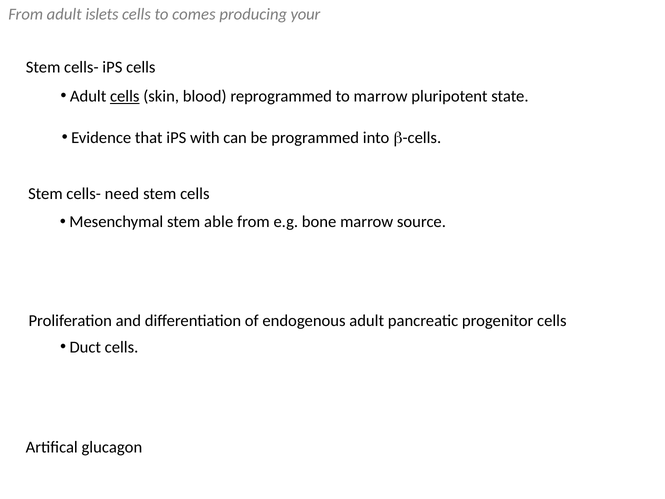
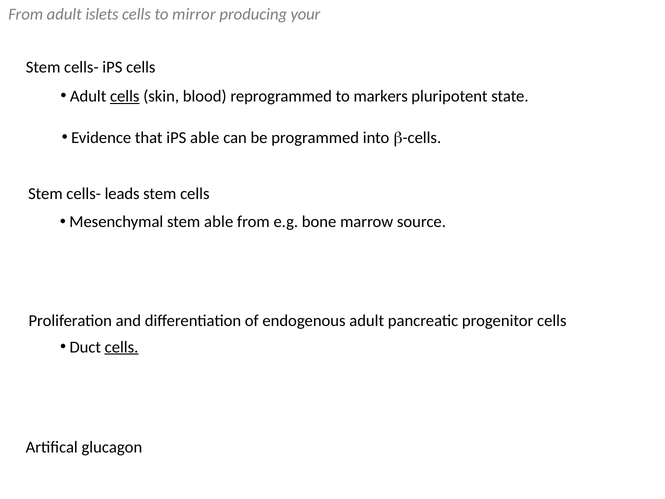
comes: comes -> mirror (194, 14)
to marrow: marrow -> markers (381, 96)
iPS with: with -> able (205, 138)
need: need -> leads (122, 194)
cells underline: none -> present (122, 347)
